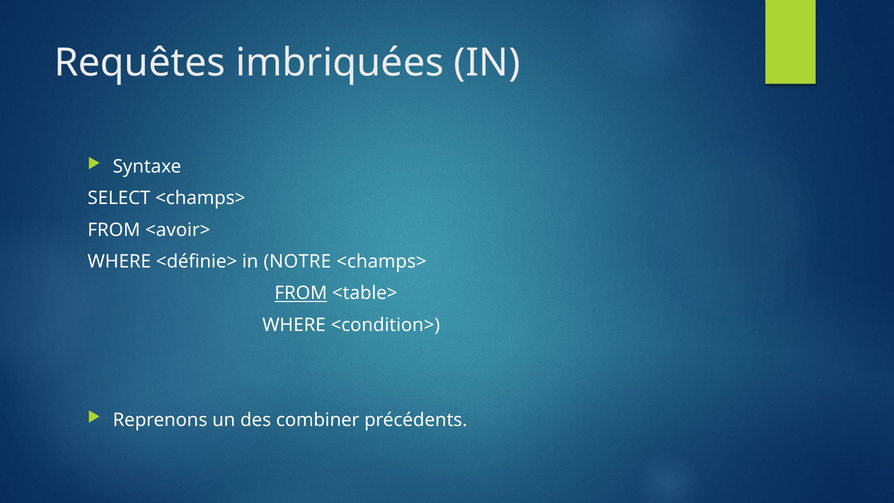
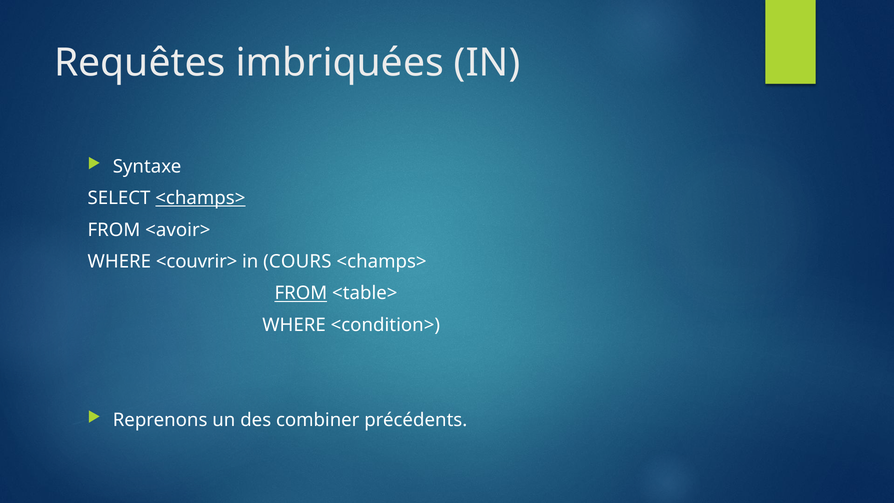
<champs> underline: none -> present (200, 198)
<définie>: <définie> -> <couvrir> (197, 262)
NOTRE: NOTRE -> COURS (297, 262)
